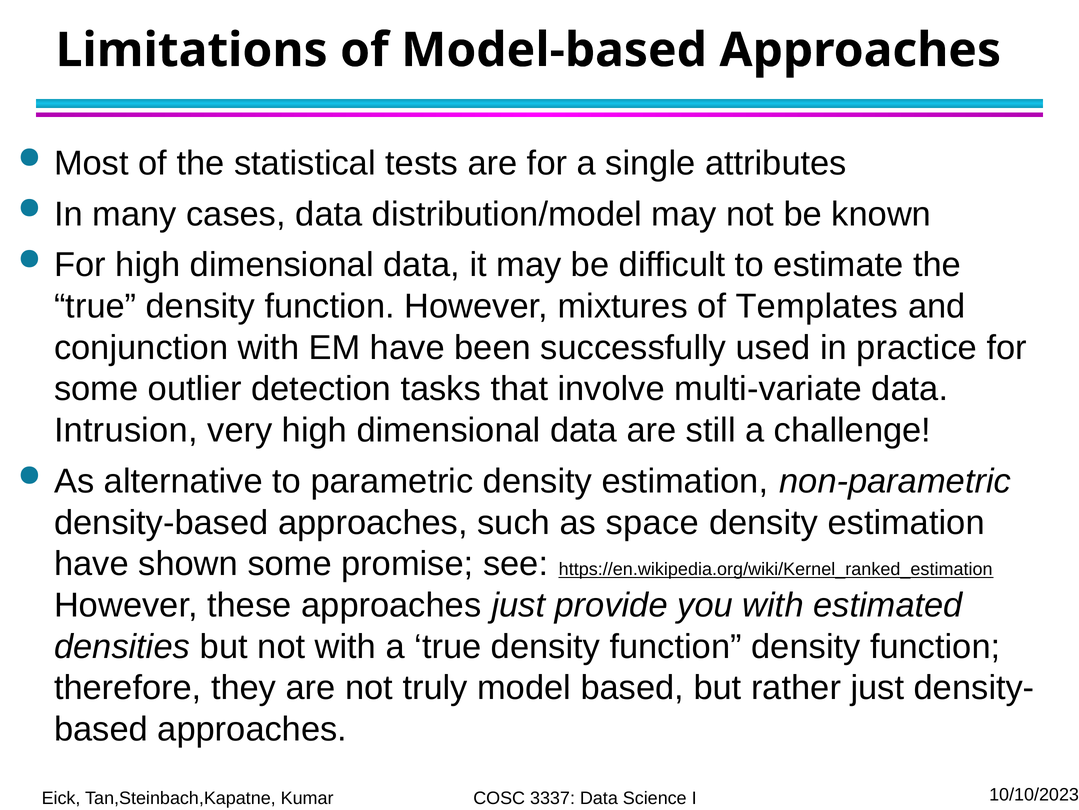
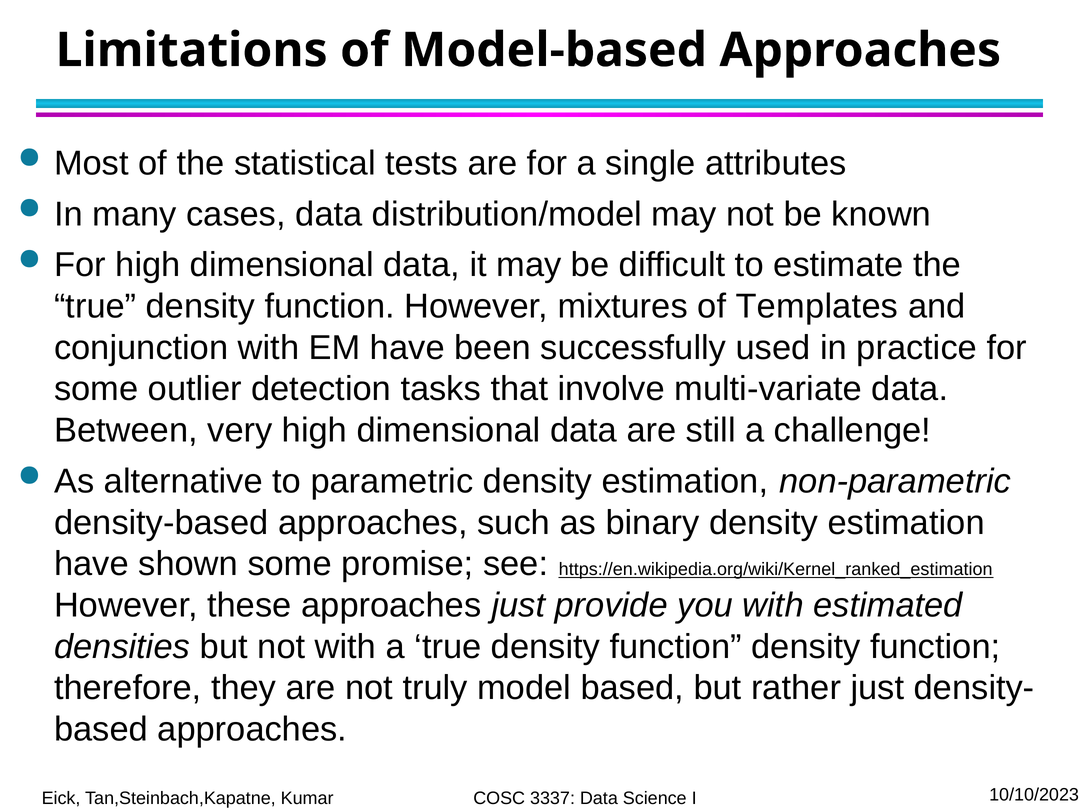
Intrusion: Intrusion -> Between (126, 430)
space: space -> binary (653, 522)
